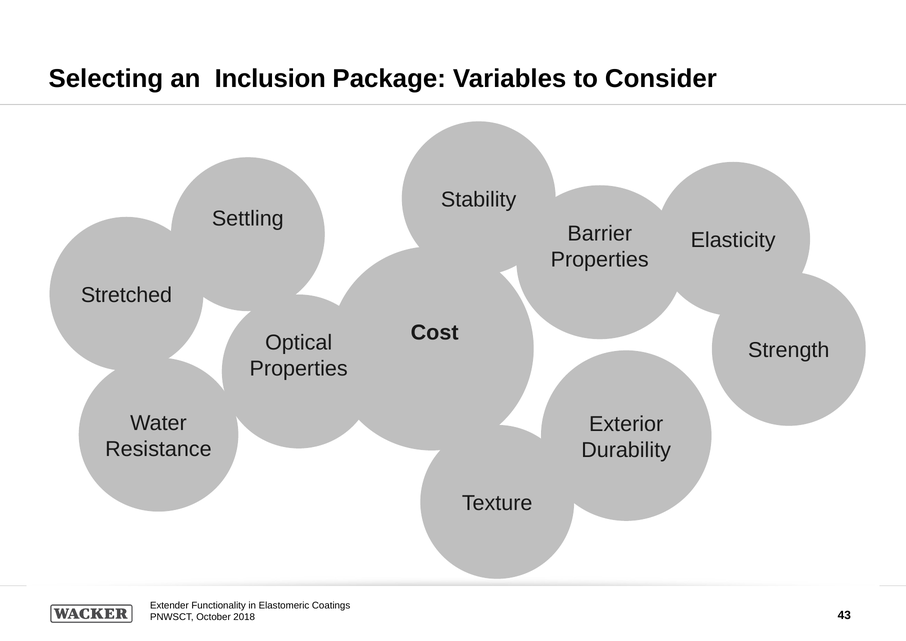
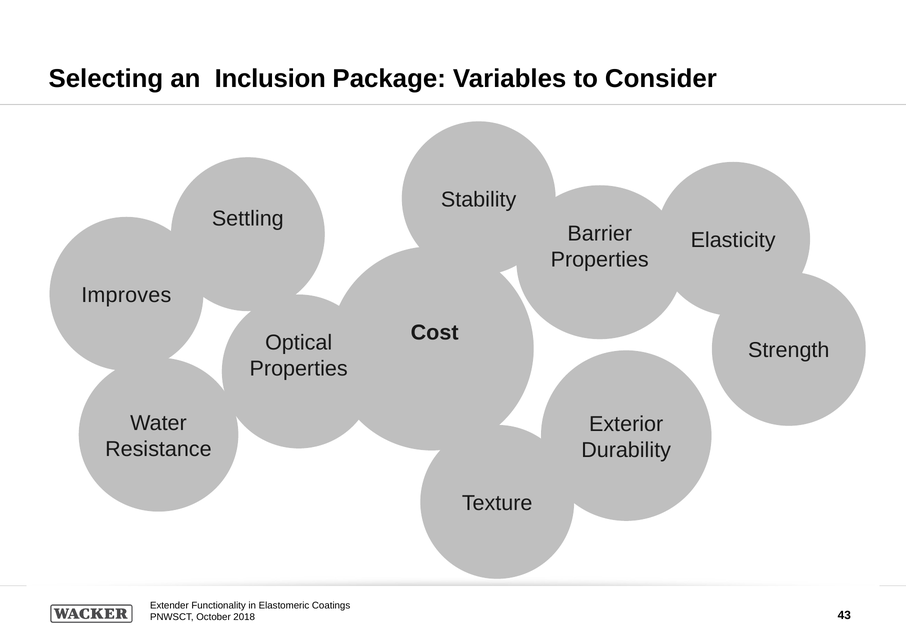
Stretched: Stretched -> Improves (126, 295)
